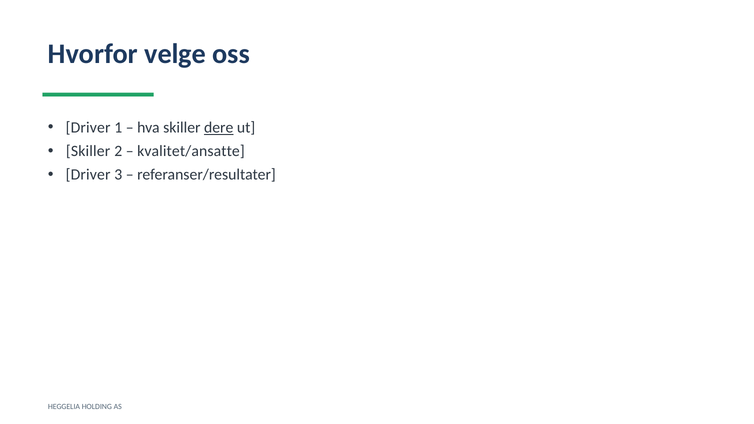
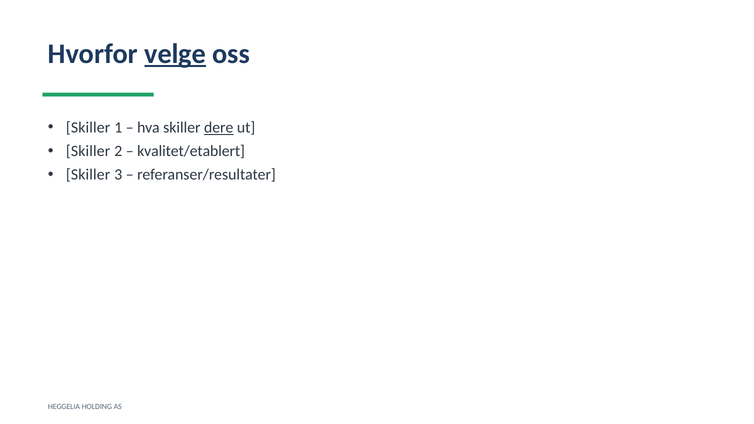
velge underline: none -> present (175, 54)
Driver: Driver -> Skiller (88, 128)
kvalitet/ansatte: kvalitet/ansatte -> kvalitet/etablert (191, 151)
Driver: Driver -> Skiller (88, 175)
